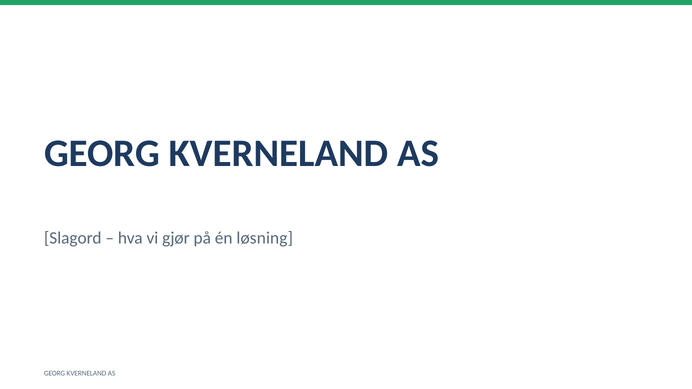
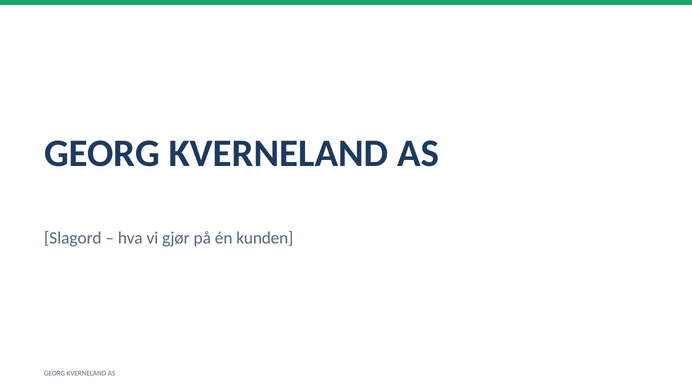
løsning: løsning -> kunden (265, 238)
